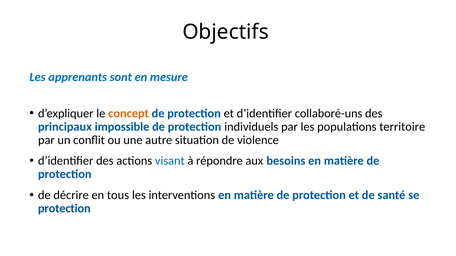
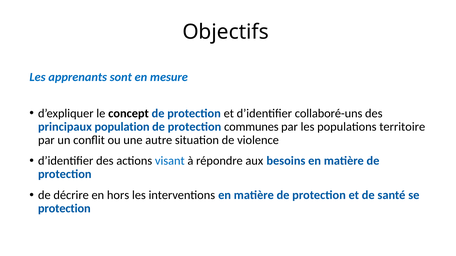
concept colour: orange -> black (129, 114)
impossible: impossible -> population (122, 127)
individuels: individuels -> communes (251, 127)
tous: tous -> hors (118, 195)
